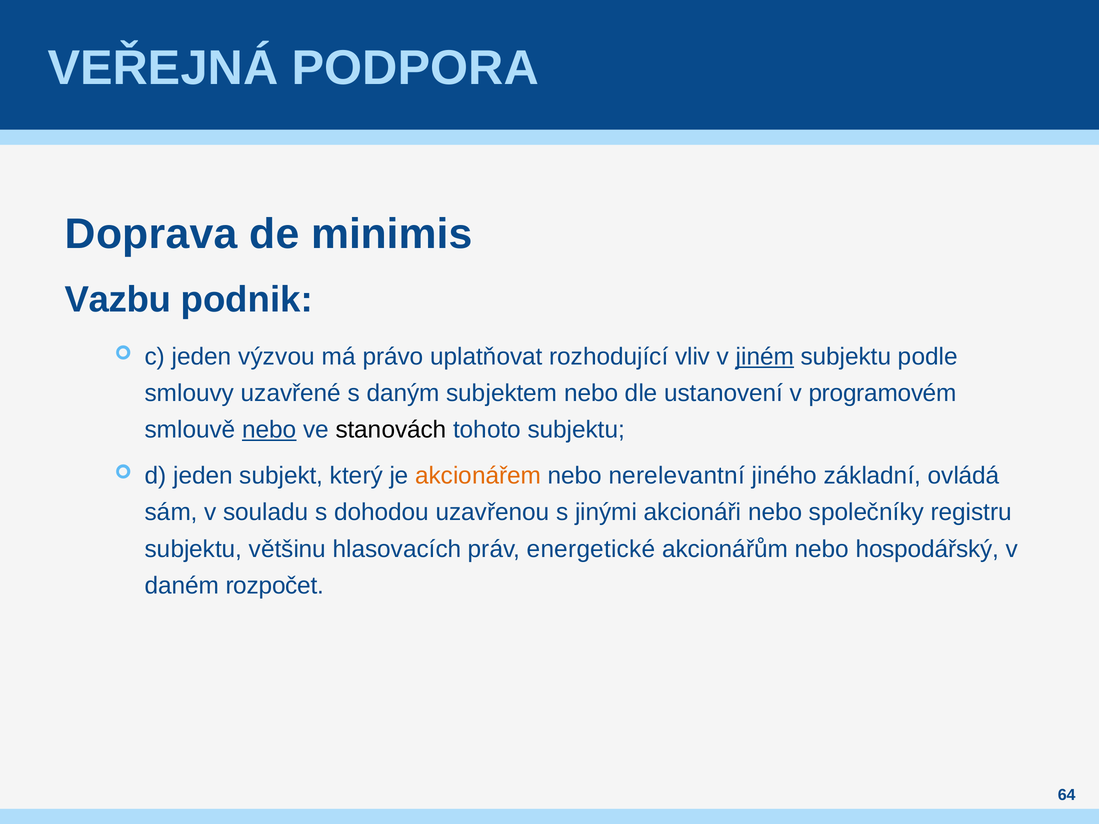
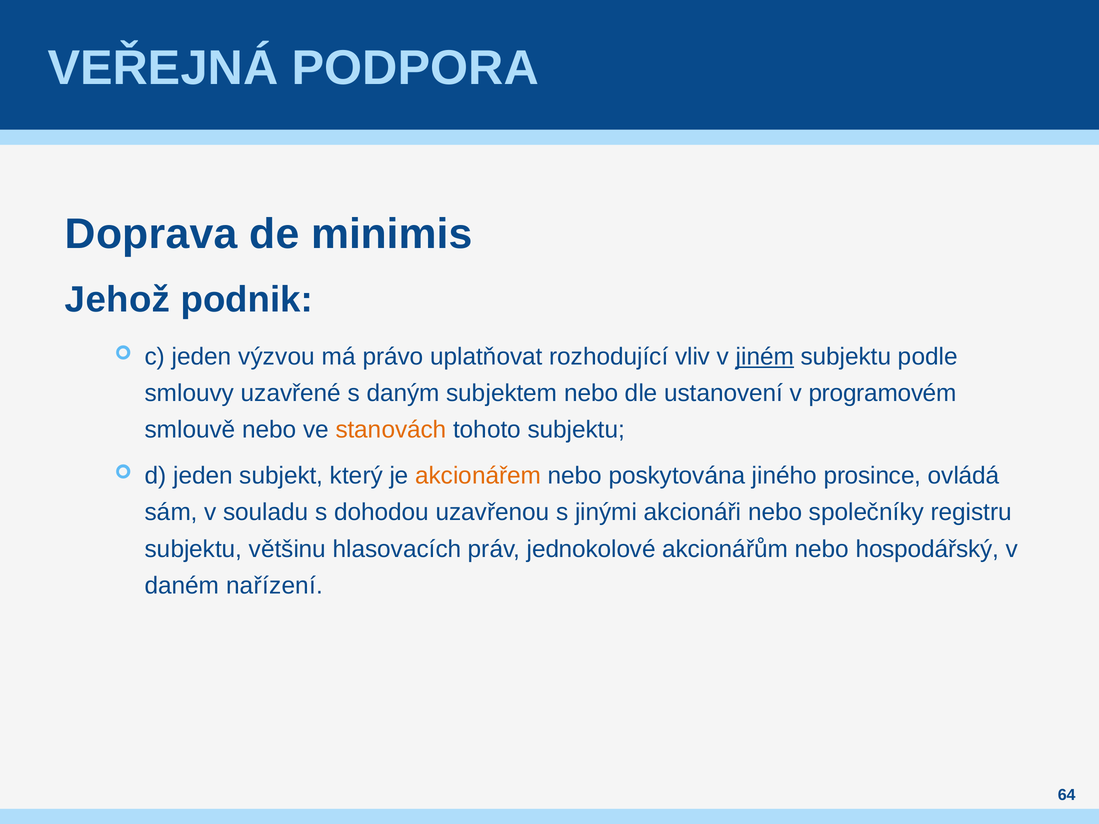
Vazbu: Vazbu -> Jehož (118, 300)
nebo underline: present -> none (269, 430)
stanovách colour: black -> orange (391, 430)
nerelevantní: nerelevantní -> poskytována (677, 476)
základní: základní -> prosince (872, 476)
energetické: energetické -> jednokolové (591, 549)
rozpočet: rozpočet -> nařízení (274, 586)
